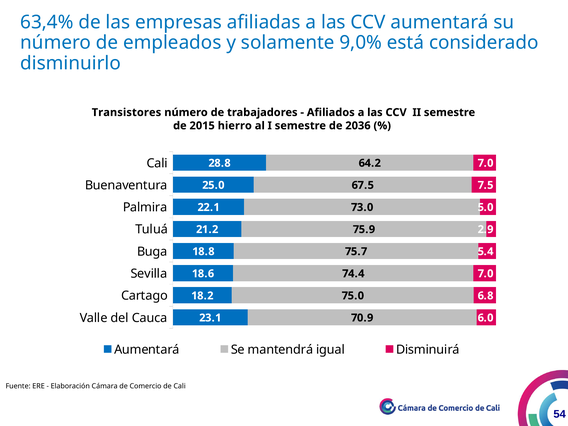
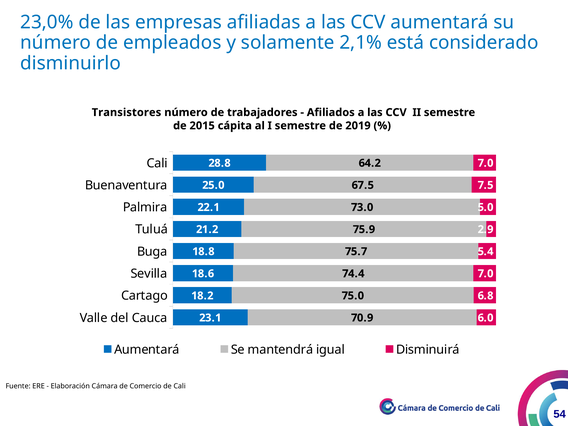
63,4%: 63,4% -> 23,0% (47, 22)
9,0%: 9,0% -> 2,1% (361, 43)
hierro: hierro -> cápita (235, 126)
2036: 2036 -> 2019 (358, 126)
